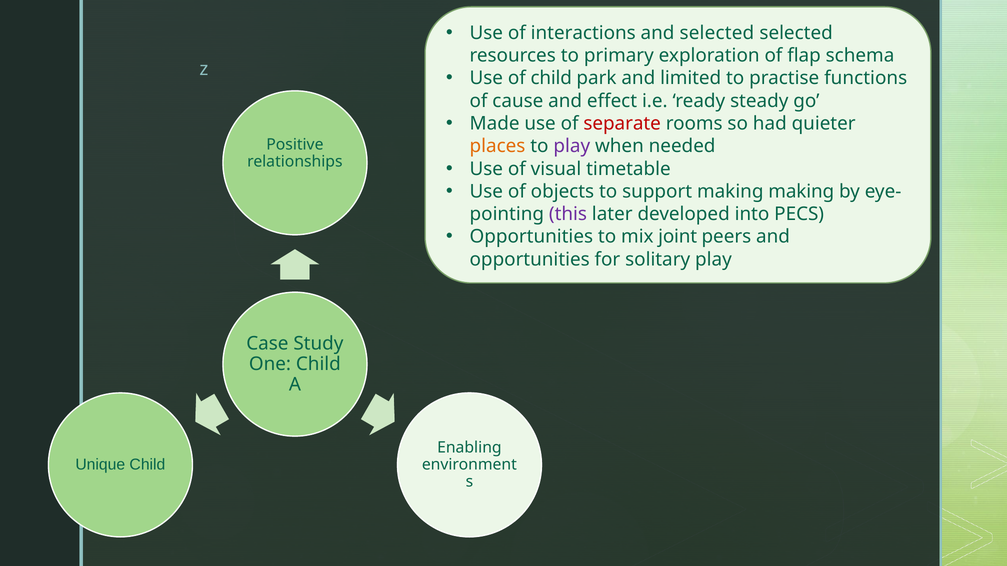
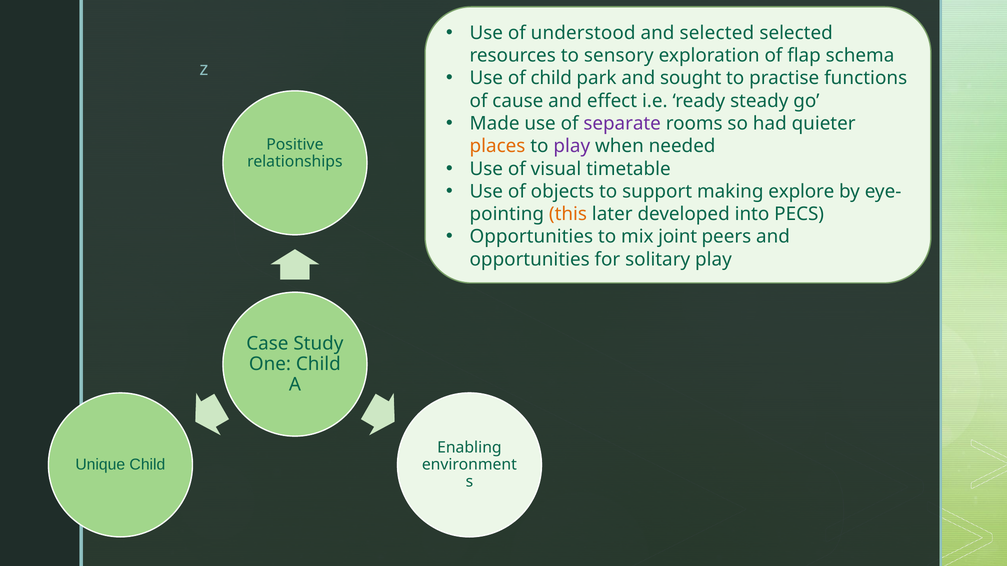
interactions: interactions -> understood (583, 33)
primary: primary -> sensory (619, 56)
limited: limited -> sought (691, 78)
separate colour: red -> purple (622, 124)
making making: making -> explore (801, 192)
this colour: purple -> orange (568, 214)
